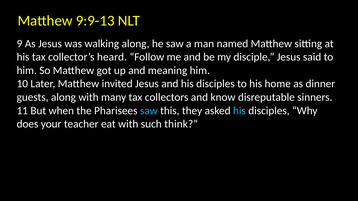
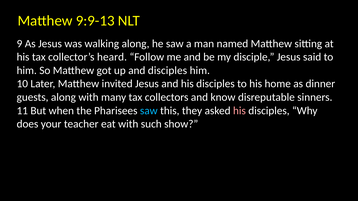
and meaning: meaning -> disciples (167, 71)
his colour: light blue -> pink (239, 111)
think: think -> show (181, 124)
